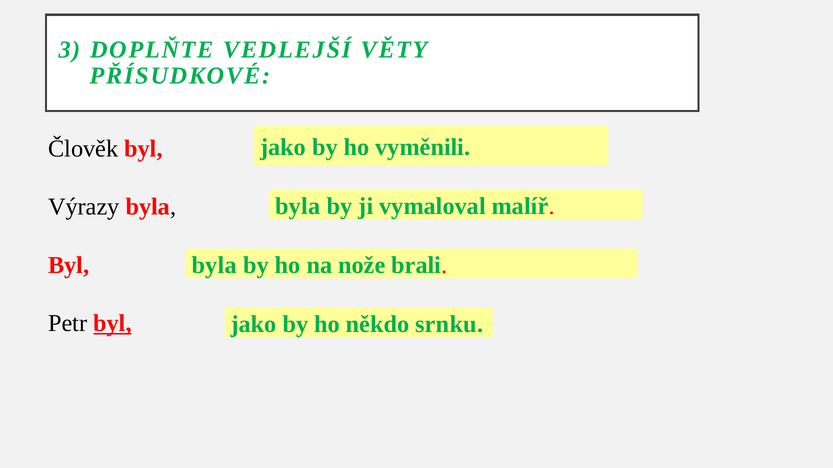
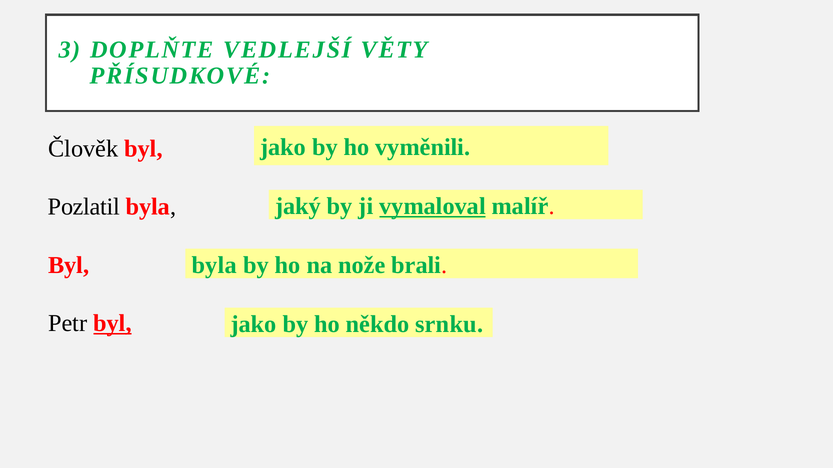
byla: byla -> jaký (298, 206)
vymaloval underline: none -> present (433, 206)
Výrazy: Výrazy -> Pozlatil (84, 207)
